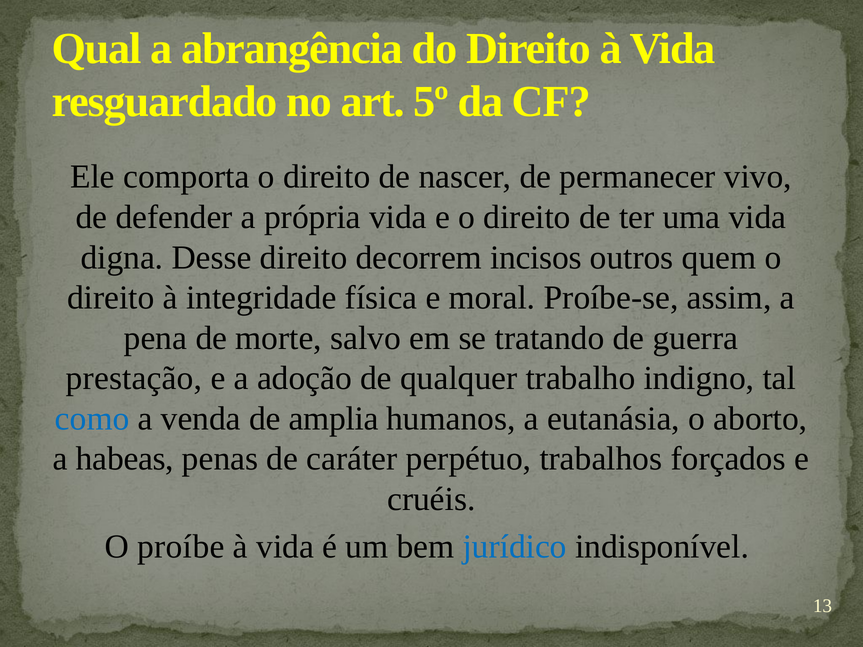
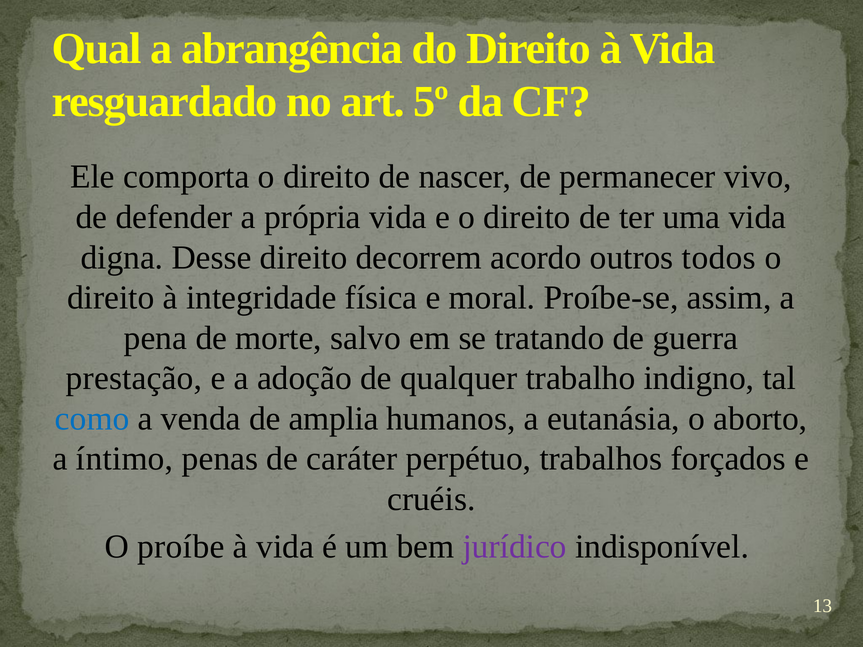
incisos: incisos -> acordo (536, 258)
quem: quem -> todos (719, 258)
habeas: habeas -> íntimo (125, 459)
jurídico colour: blue -> purple (515, 547)
